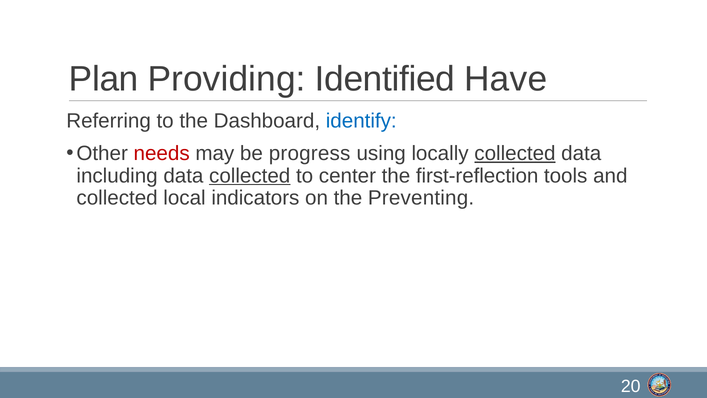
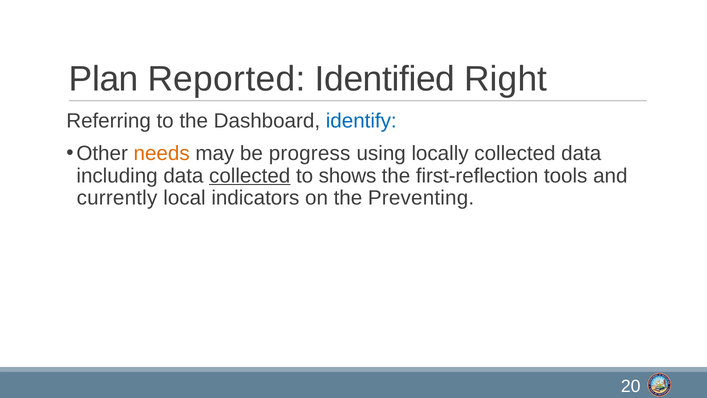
Providing: Providing -> Reported (227, 79)
Have: Have -> Right (506, 79)
needs colour: red -> orange (162, 153)
collected underline: present -> none (515, 153)
center: center -> shows (348, 176)
collected: collected -> currently (117, 198)
